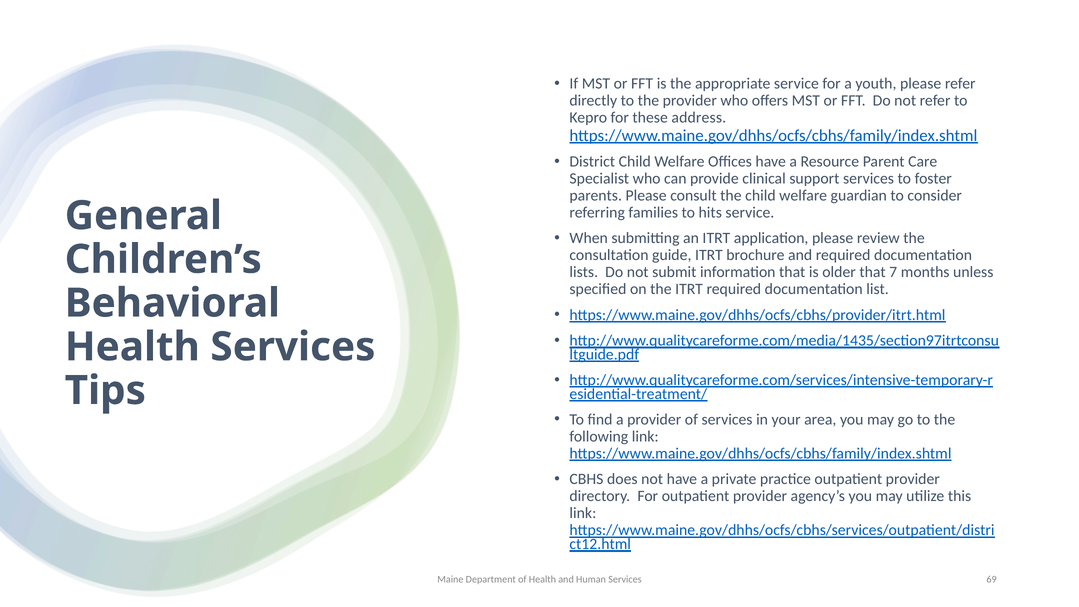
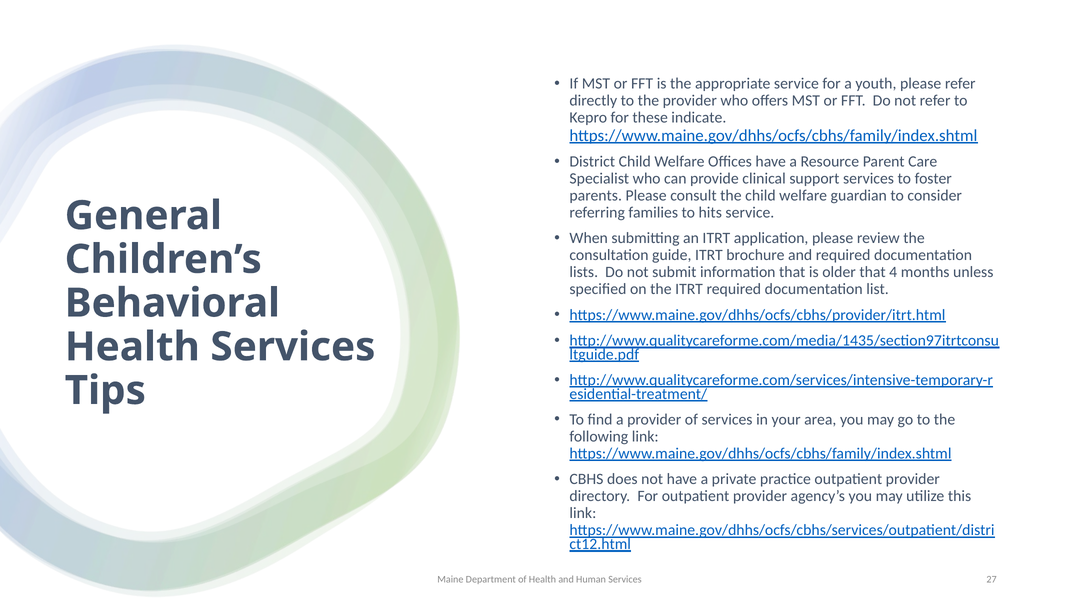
address: address -> indicate (699, 118)
7: 7 -> 4 (893, 272)
69: 69 -> 27 (992, 579)
